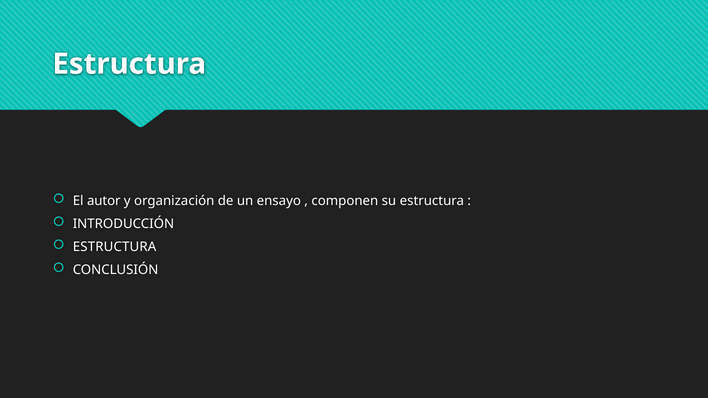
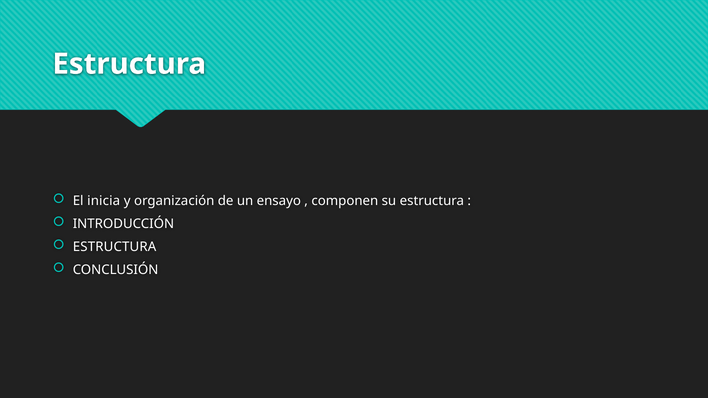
autor: autor -> inicia (104, 201)
